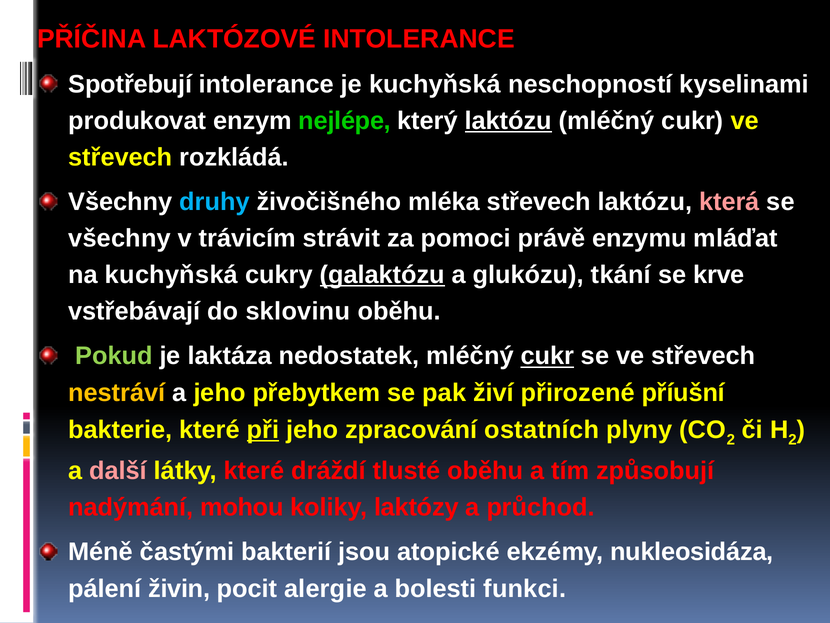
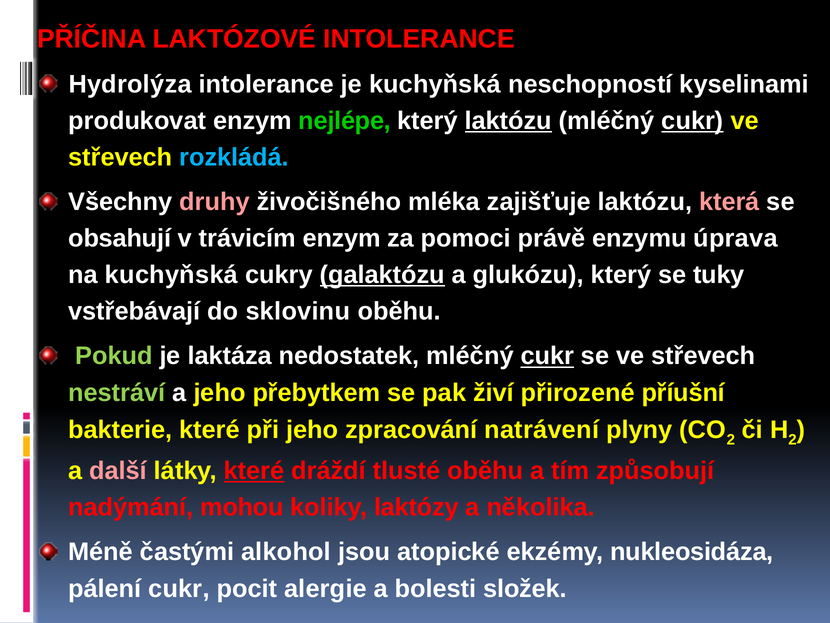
Spotřebují: Spotřebují -> Hydrolýza (130, 84)
cukr underline: none -> present (692, 121)
rozkládá colour: white -> light blue (234, 157)
druhy colour: light blue -> pink (214, 202)
mléka střevech: střevech -> zajišťuje (539, 202)
všechny: všechny -> obsahují (120, 238)
trávicím strávit: strávit -> enzym (342, 238)
mláďat: mláďat -> úprava (736, 238)
glukózu tkání: tkání -> který (621, 275)
krve: krve -> tuky (719, 275)
nestráví colour: yellow -> light green (117, 392)
při underline: present -> none (263, 430)
ostatních: ostatních -> natrávení (542, 430)
které underline: none -> present (254, 471)
průchod: průchod -> několika (541, 507)
bakterií: bakterií -> alkohol (286, 552)
pálení živin: živin -> cukr (179, 588)
funkci: funkci -> složek (525, 588)
